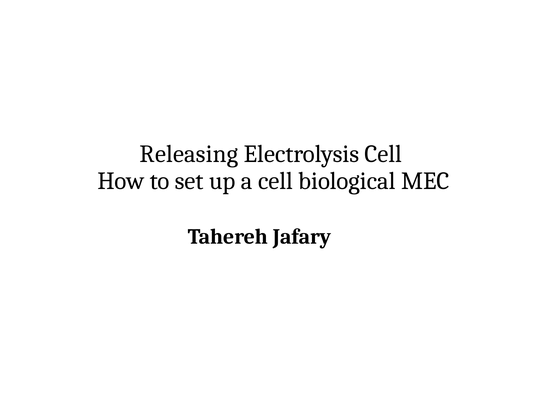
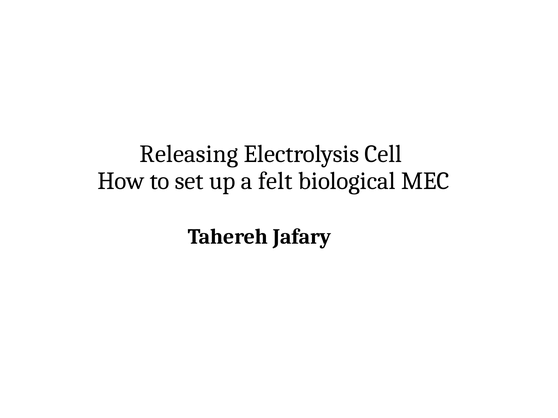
a cell: cell -> felt (275, 181)
